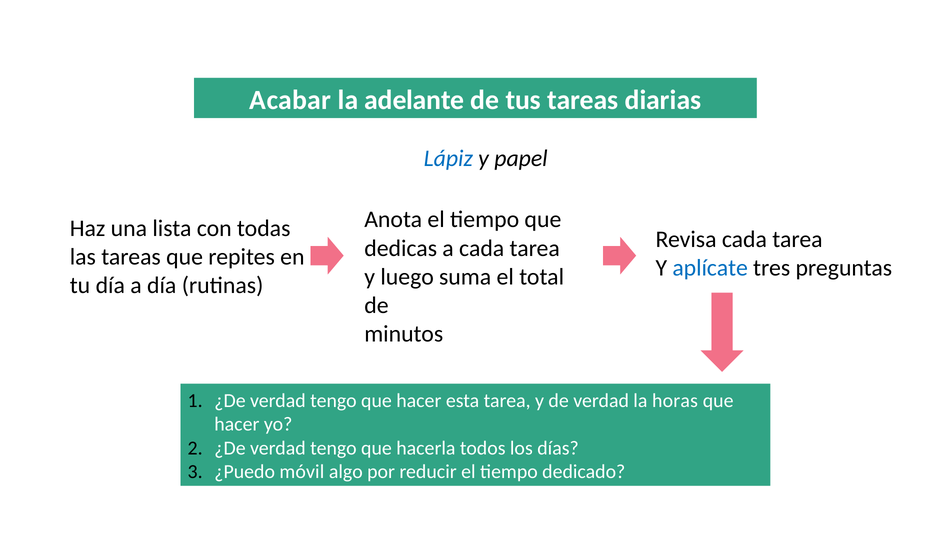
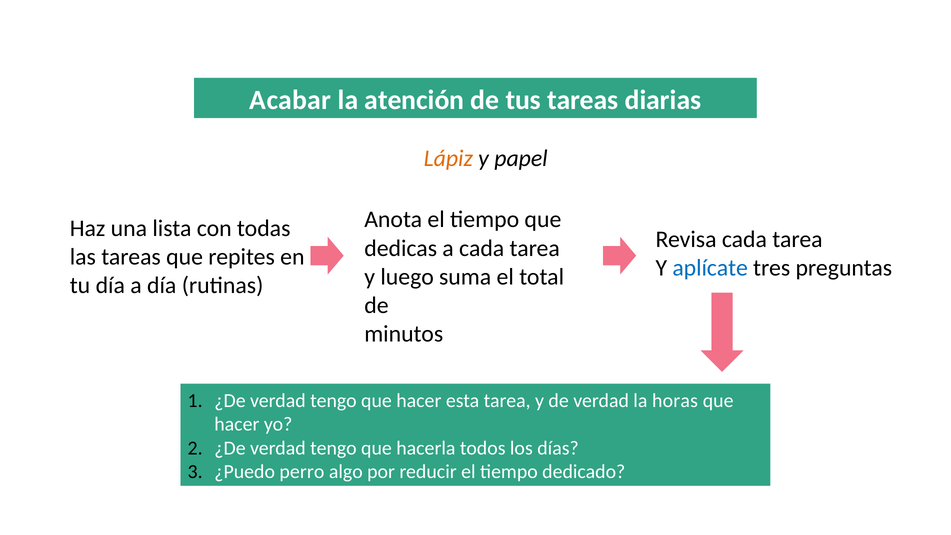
adelante: adelante -> atención (414, 100)
Lápiz colour: blue -> orange (448, 158)
móvil: móvil -> perro (302, 472)
